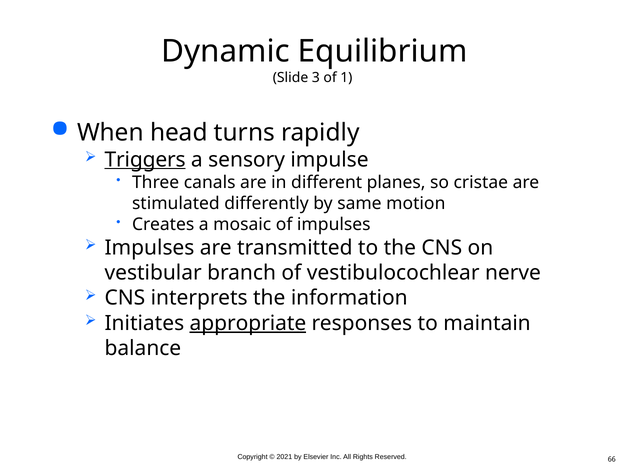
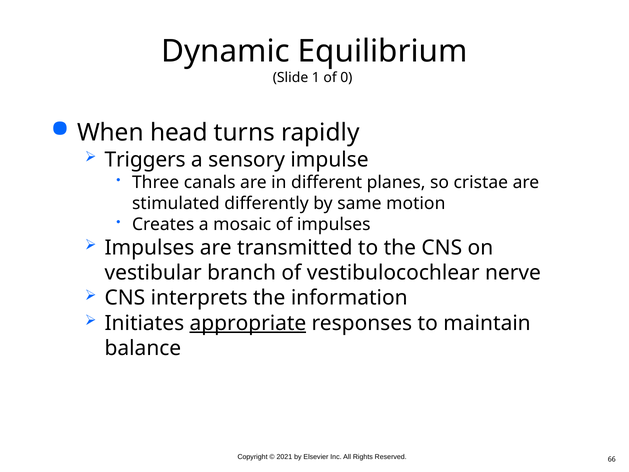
3: 3 -> 1 (316, 77)
1: 1 -> 0 (346, 77)
Triggers underline: present -> none (145, 159)
